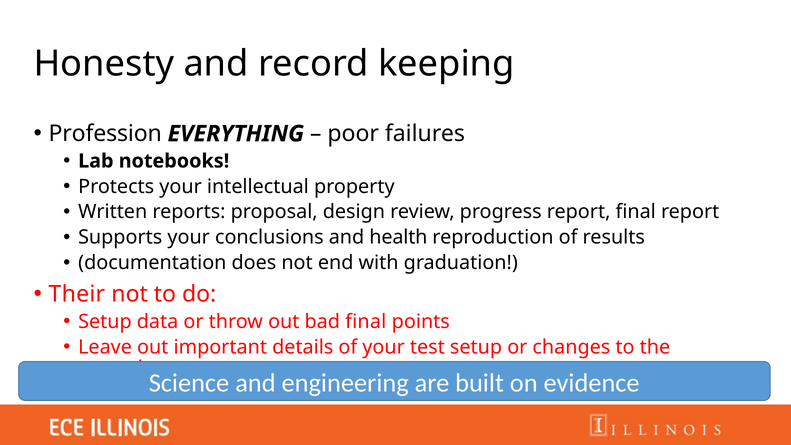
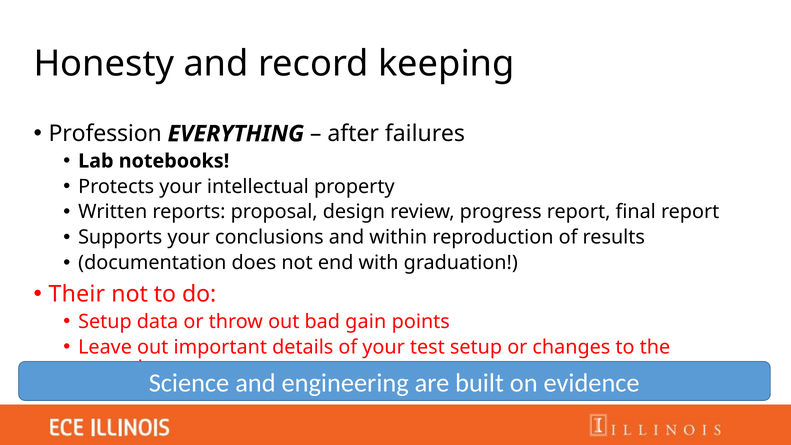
poor: poor -> after (353, 134)
health: health -> within (398, 237)
bad final: final -> gain (366, 321)
